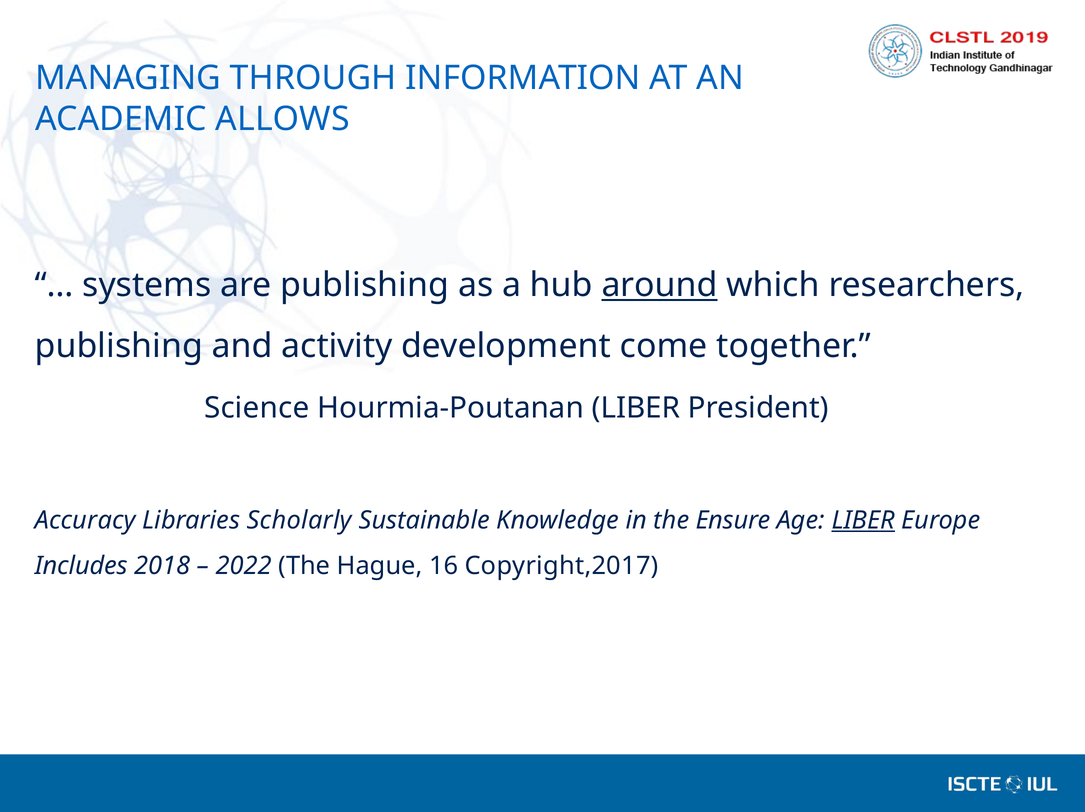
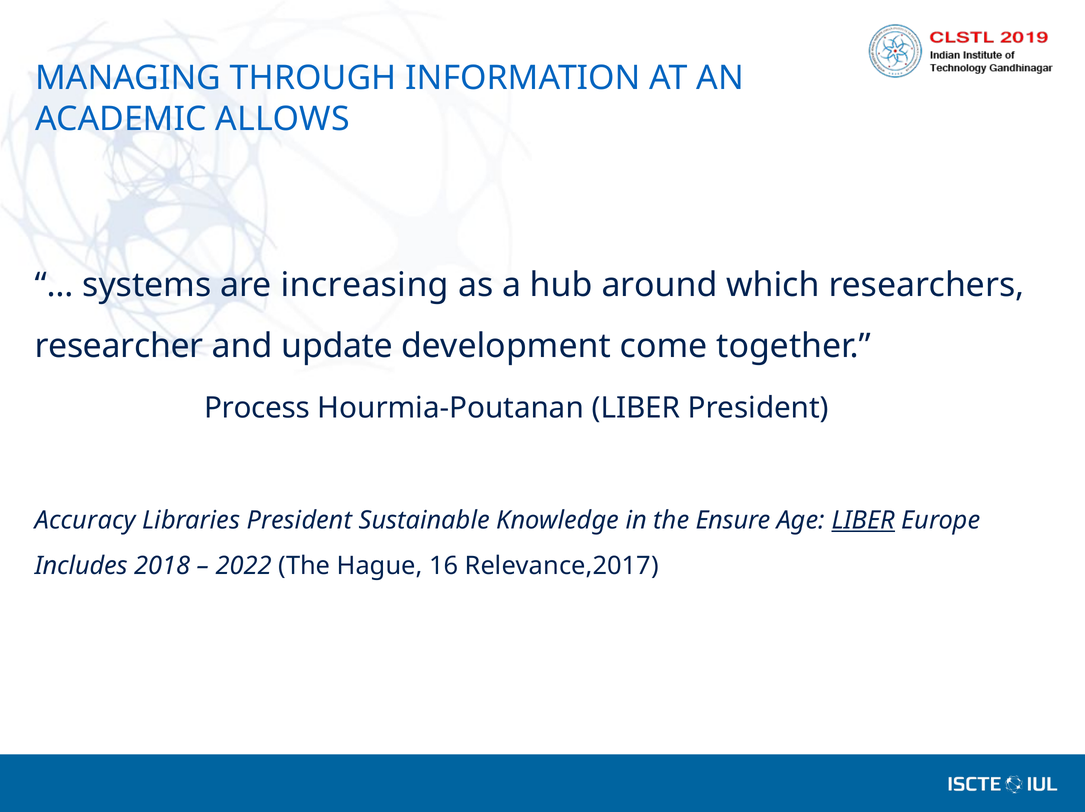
are publishing: publishing -> increasing (365, 285)
around underline: present -> none (659, 285)
publishing: publishing -> researcher (119, 346)
activity: activity -> update (337, 346)
Science: Science -> Process (257, 408)
Libraries Scholarly: Scholarly -> President (299, 521)
Copyright,2017: Copyright,2017 -> Relevance,2017 (562, 566)
